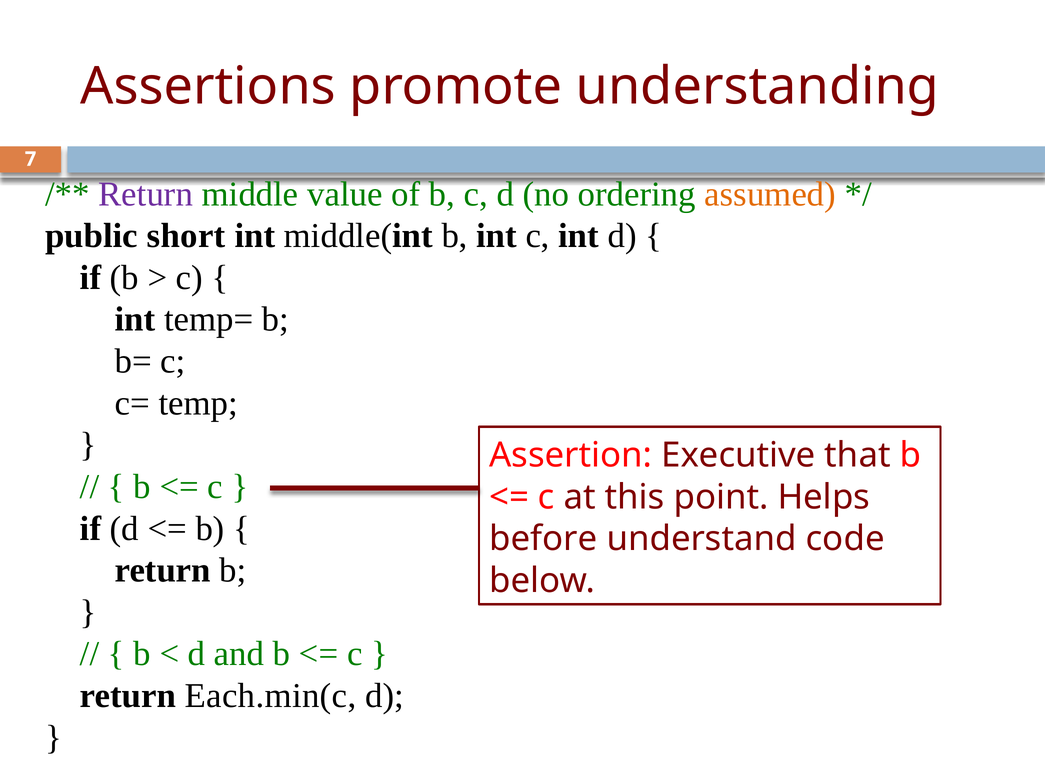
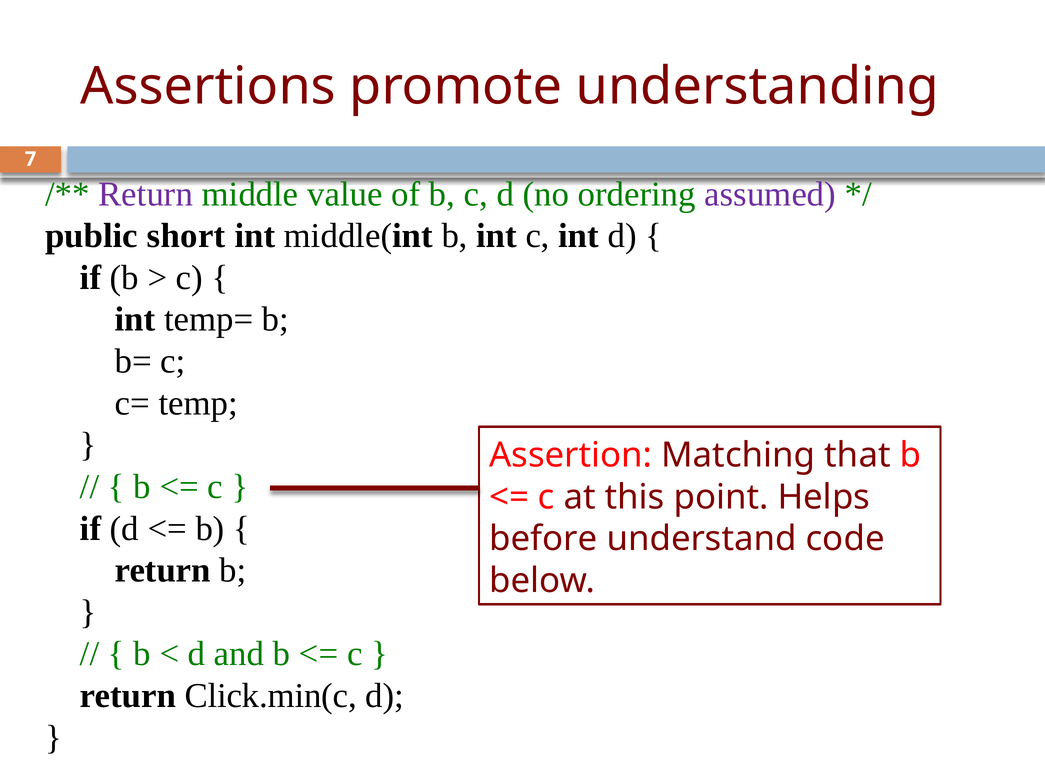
assumed colour: orange -> purple (770, 194)
Executive: Executive -> Matching (738, 455)
Each.min(c: Each.min(c -> Click.min(c (271, 696)
